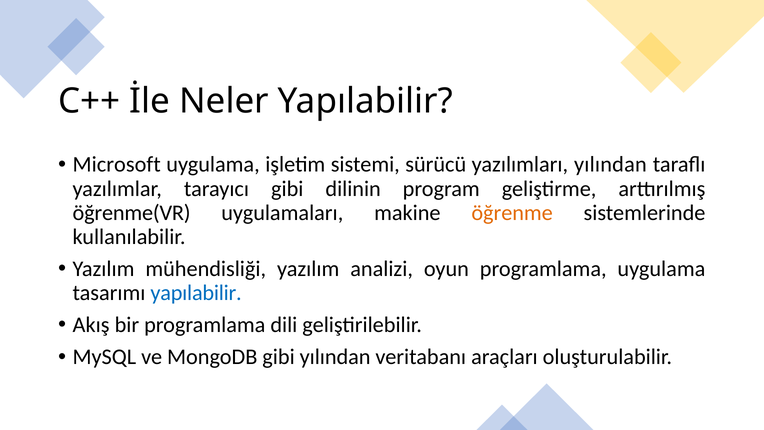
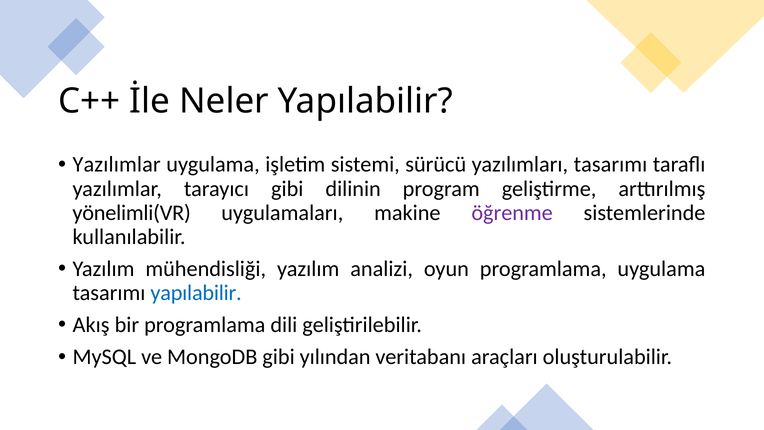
Microsoft: Microsoft -> Yazılımlar (117, 164)
yazılımları yılından: yılından -> tasarımı (610, 164)
öğrenme(VR: öğrenme(VR -> yönelimli(VR (132, 213)
öğrenme colour: orange -> purple (512, 213)
